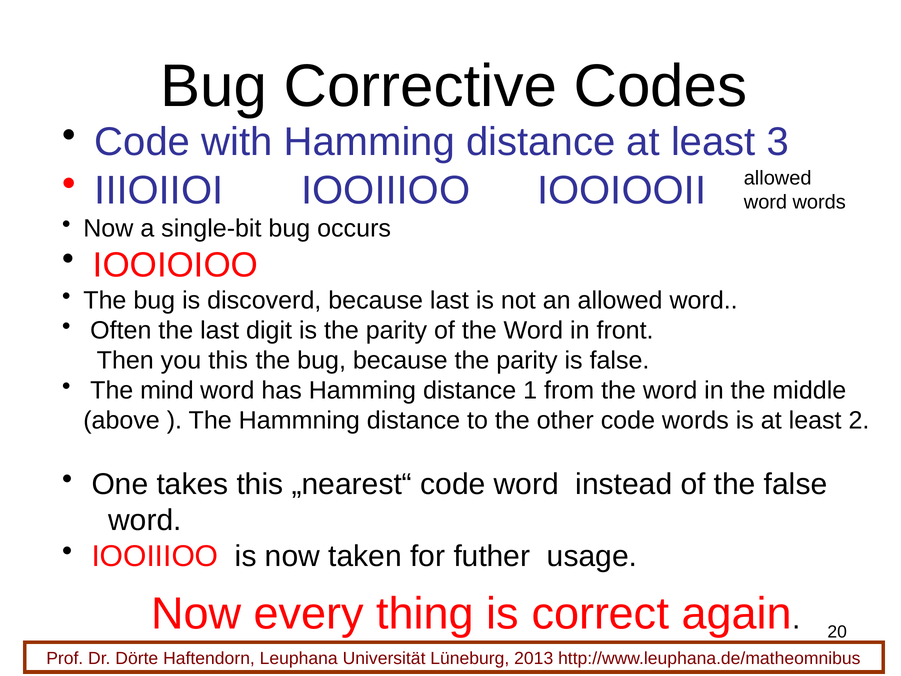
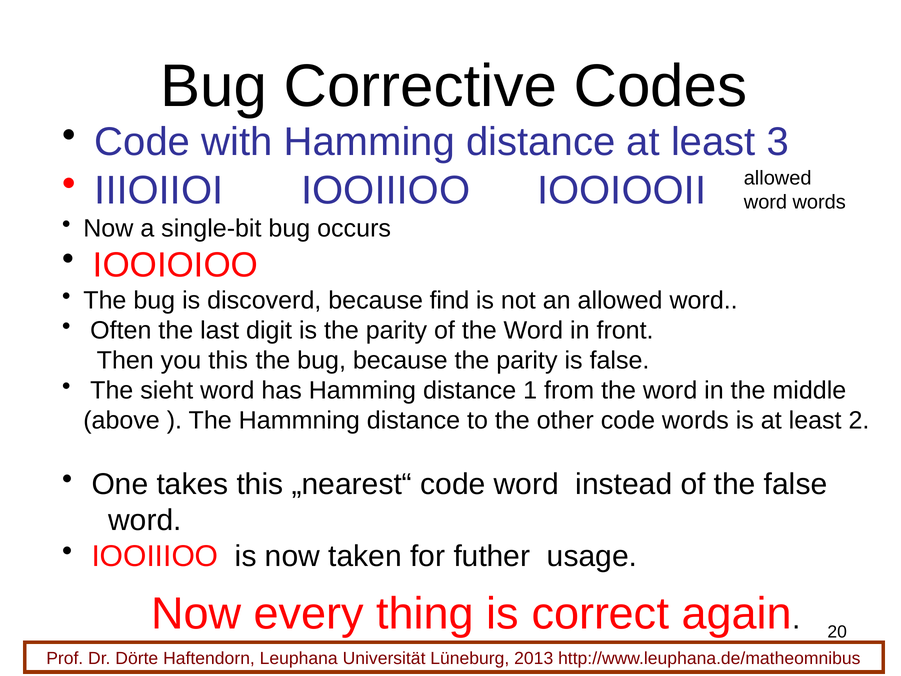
because last: last -> find (450, 300)
mind: mind -> sieht (167, 390)
